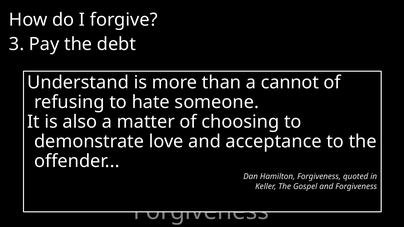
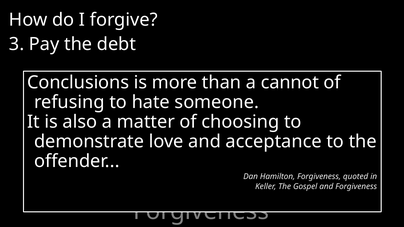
Understand: Understand -> Conclusions (78, 83)
